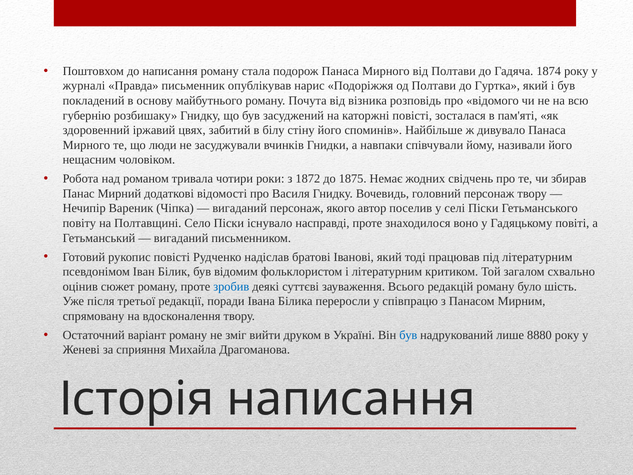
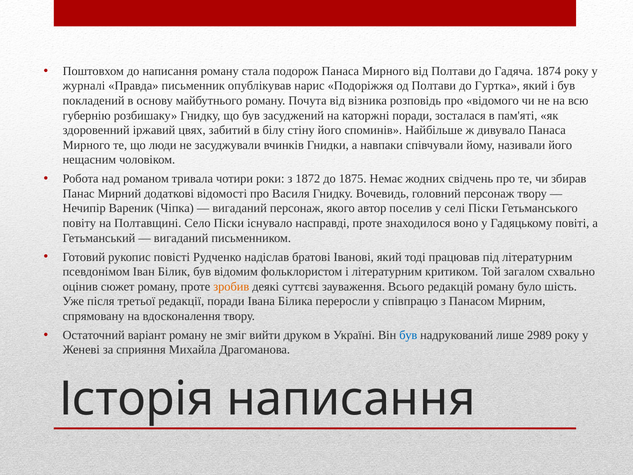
каторжні повісті: повісті -> поради (412, 115)
зробив colour: blue -> orange (231, 286)
8880: 8880 -> 2989 (539, 335)
